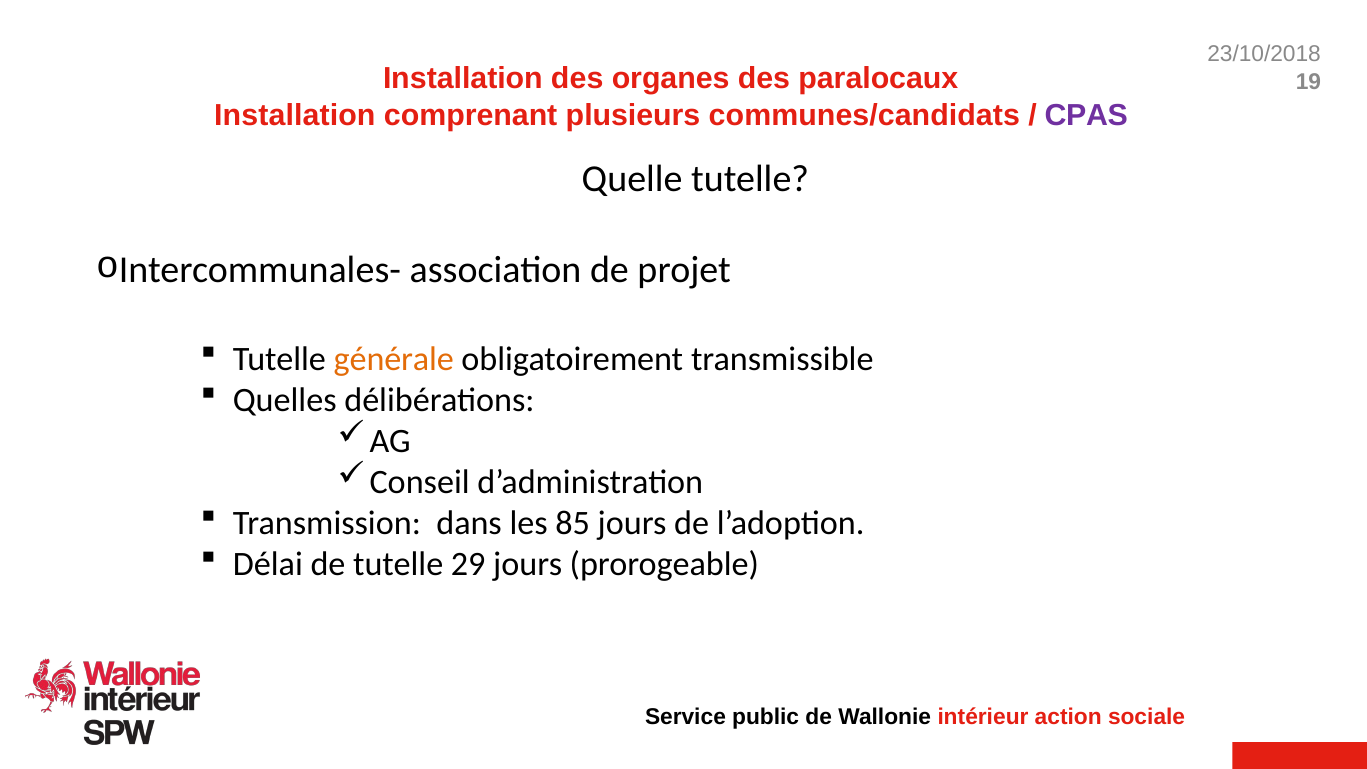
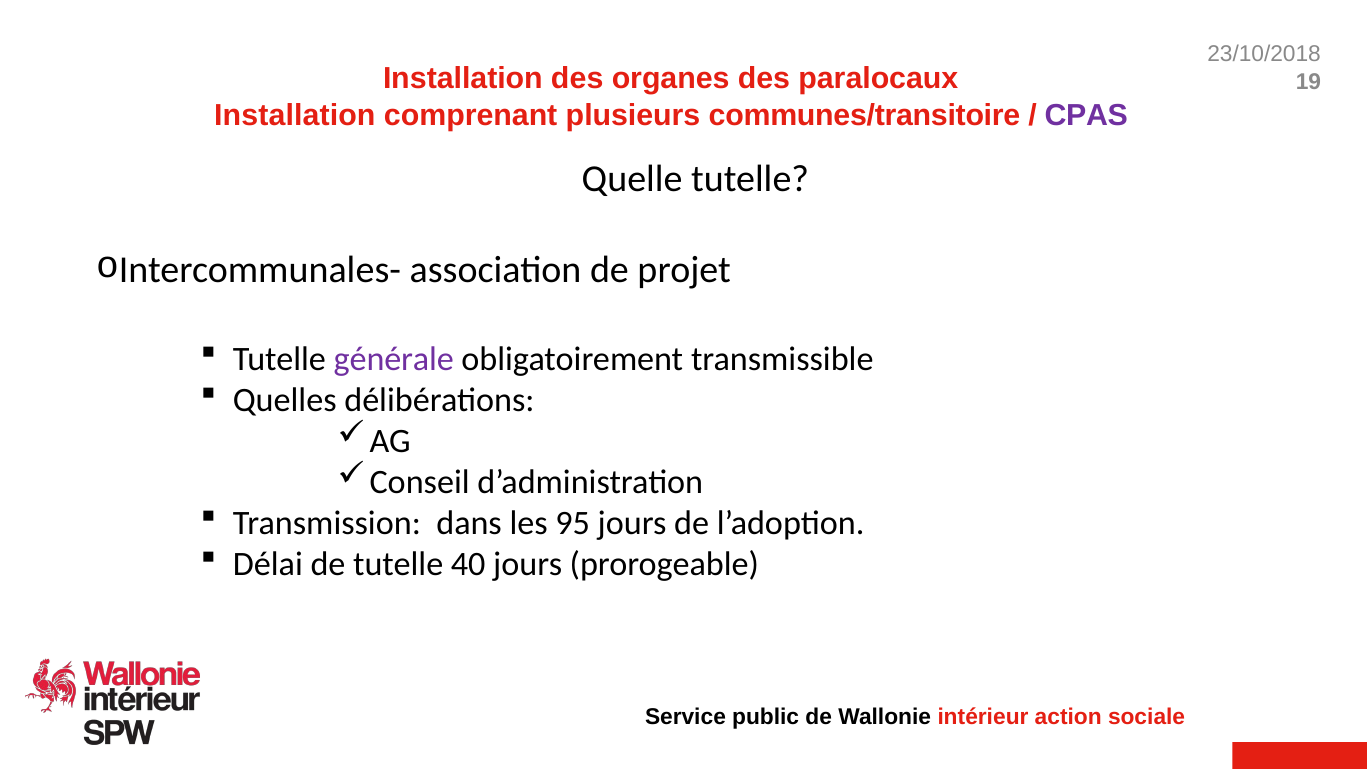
communes/candidats: communes/candidats -> communes/transitoire (865, 115)
générale colour: orange -> purple (394, 359)
85: 85 -> 95 (573, 523)
29: 29 -> 40 (468, 564)
